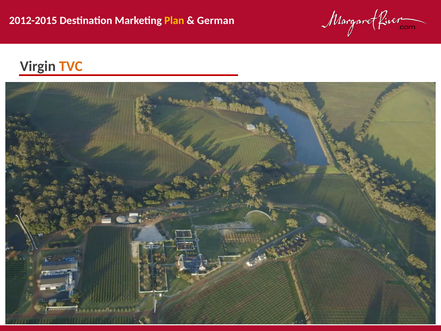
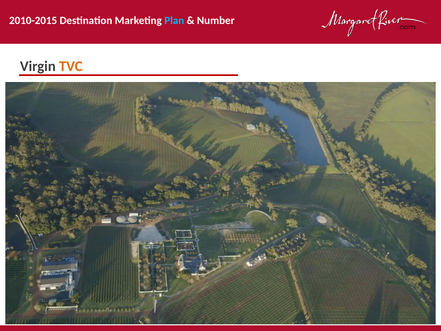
2012-2015: 2012-2015 -> 2010-2015 (33, 21)
Plan colour: yellow -> light blue (174, 21)
German: German -> Number (216, 21)
